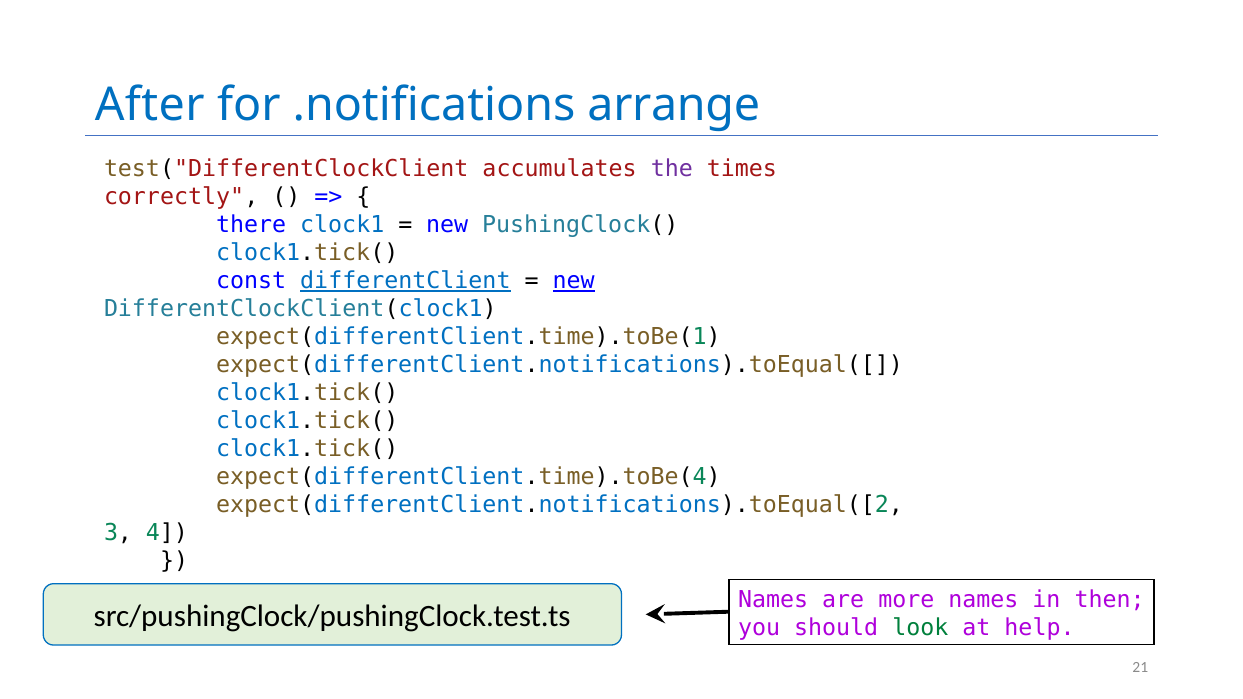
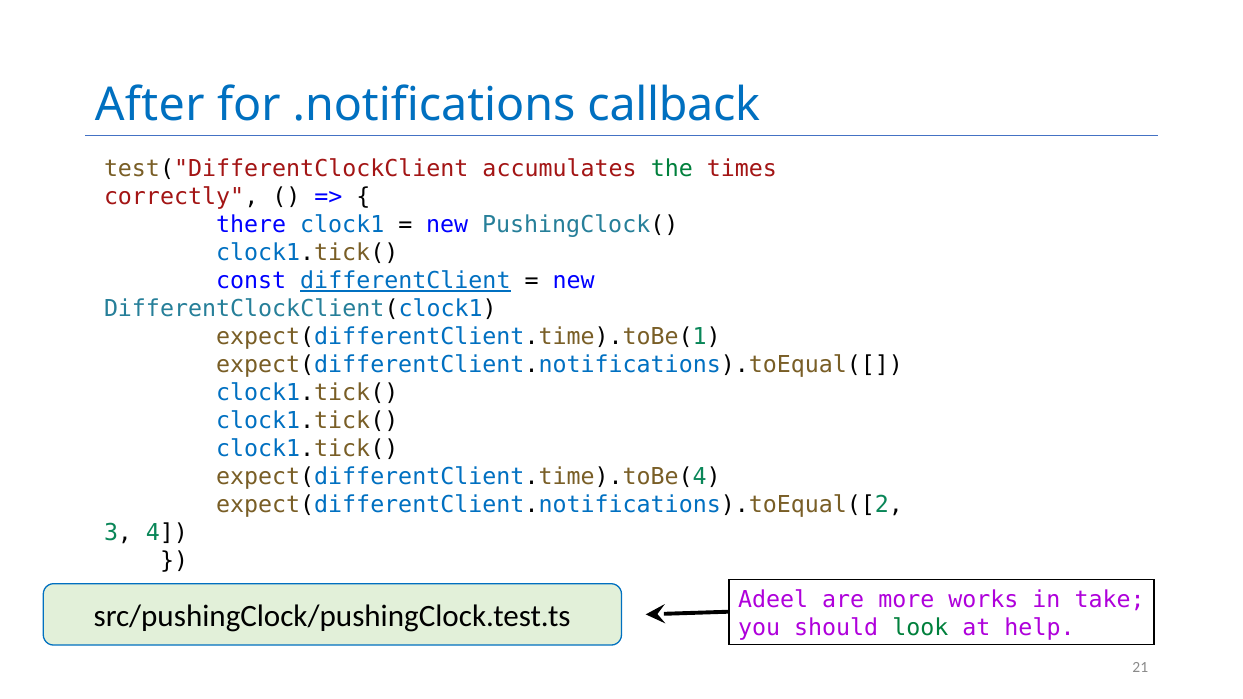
arrange: arrange -> callback (674, 105)
the colour: purple -> green (672, 169)
new underline: present -> none (574, 281)
Names: Names -> Adeel (773, 600)
more names: names -> works (983, 600)
then: then -> take (1110, 600)
